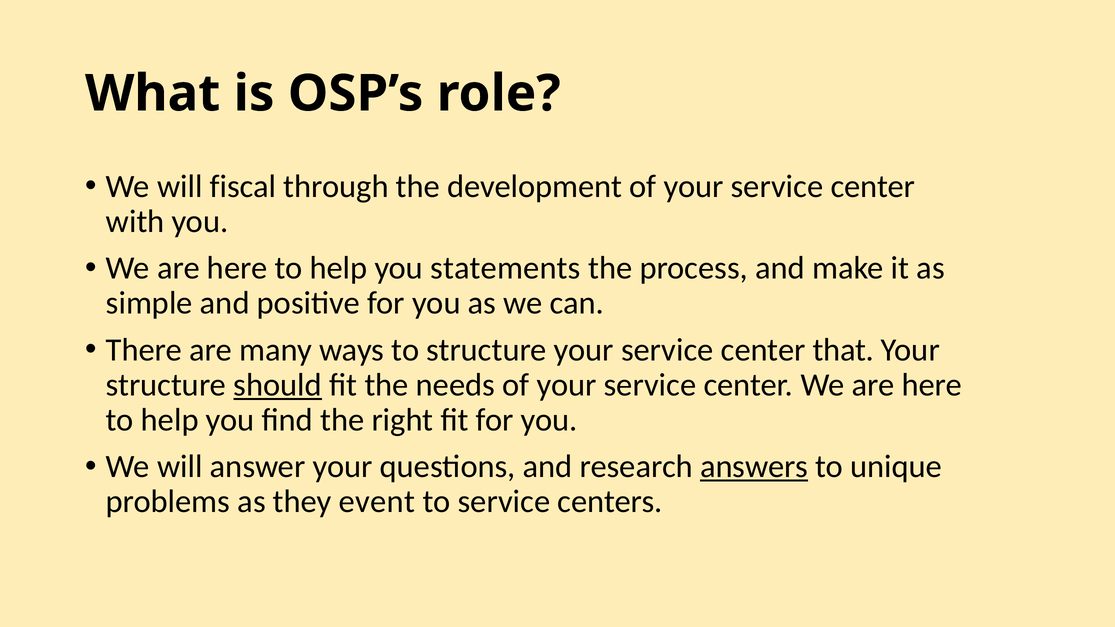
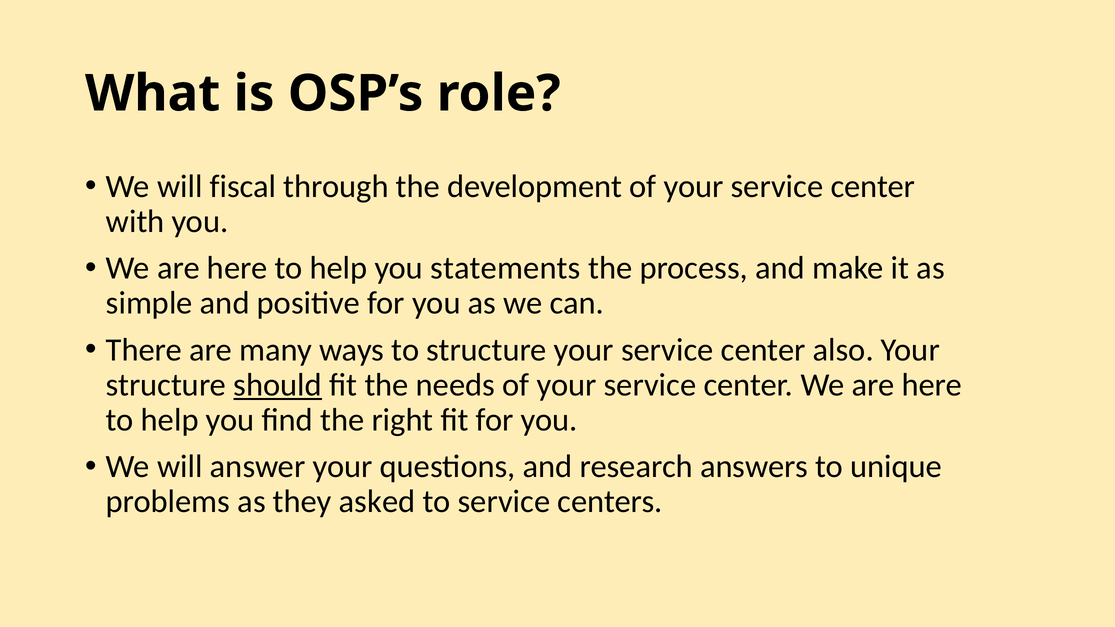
that: that -> also (843, 350)
answers underline: present -> none (754, 467)
event: event -> asked (377, 502)
